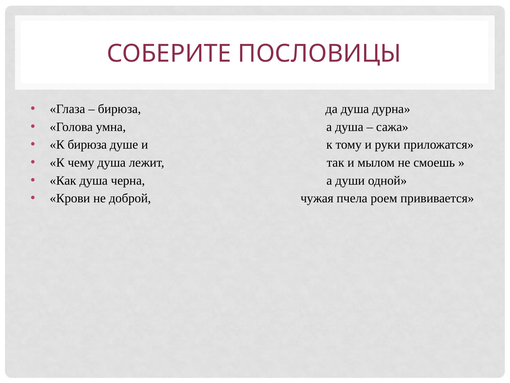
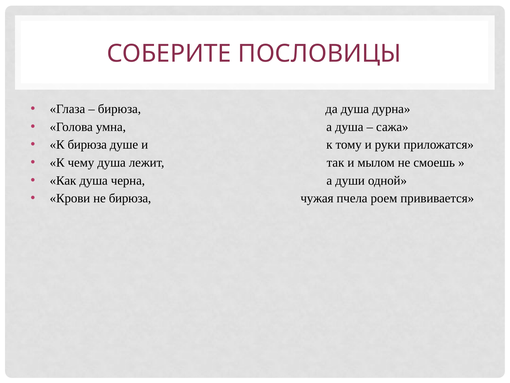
не доброй: доброй -> бирюза (130, 198)
